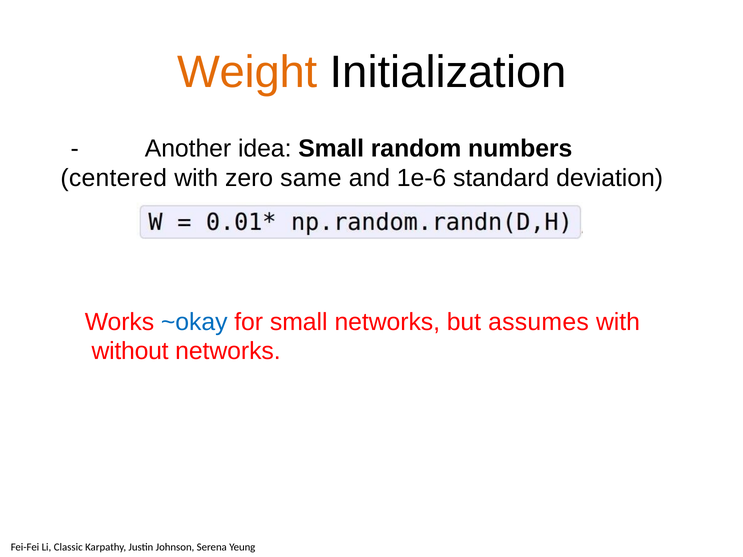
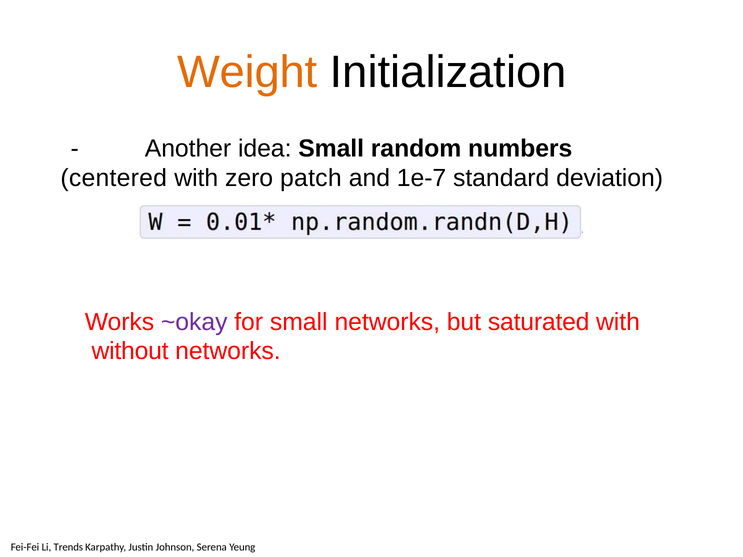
same: same -> patch (311, 178)
1e-6: 1e-6 -> 1e-7 (422, 178)
~okay colour: blue -> purple (194, 322)
assumes: assumes -> saturated (539, 322)
Classic: Classic -> Trends (68, 548)
